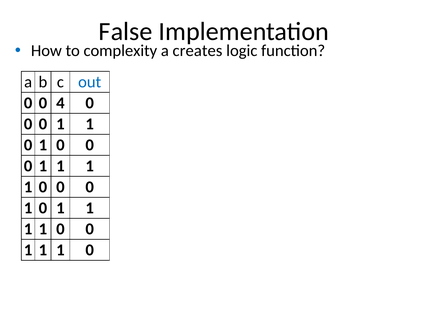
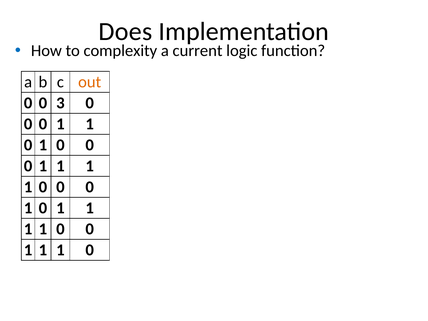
False: False -> Does (126, 32)
creates: creates -> current (198, 51)
out colour: blue -> orange (90, 82)
4: 4 -> 3 (60, 103)
